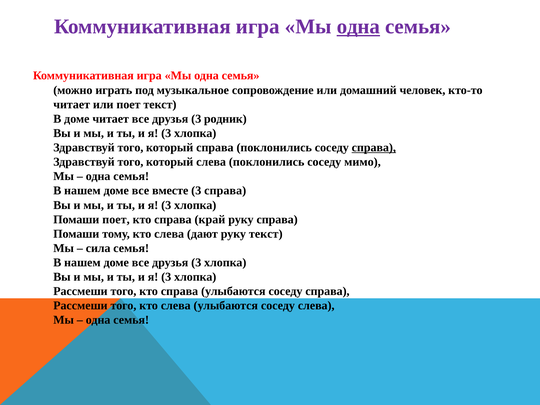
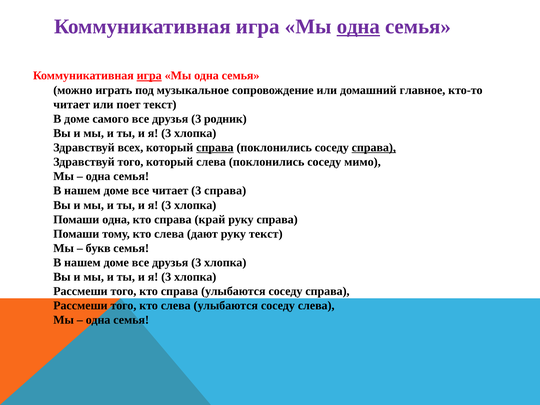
игра underline: none -> present (149, 76)
человек: человек -> главное (422, 90)
доме читает: читает -> самого (111, 119)
того: того -> всех (130, 148)
справа underline: none -> present (215, 148)
все вместе: вместе -> читает (170, 191)
Помаши поет: поет -> одна (116, 219)
сила: сила -> букв (98, 248)
